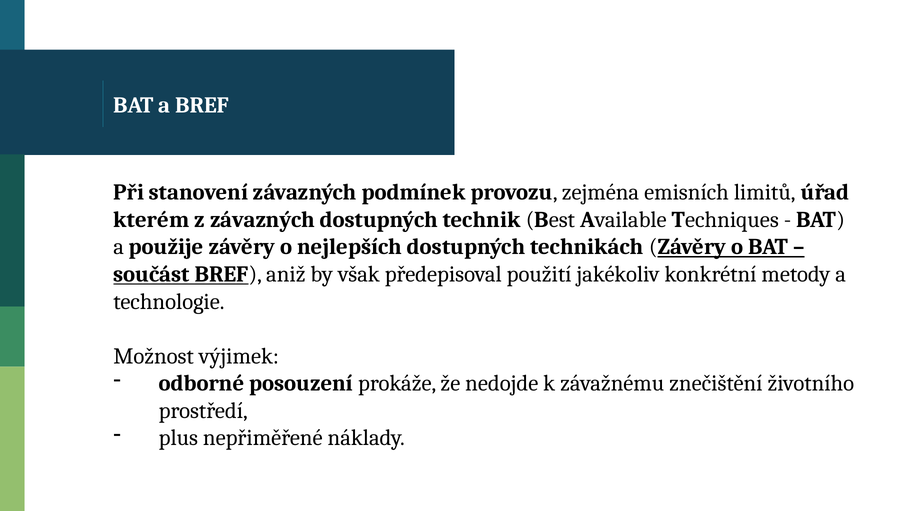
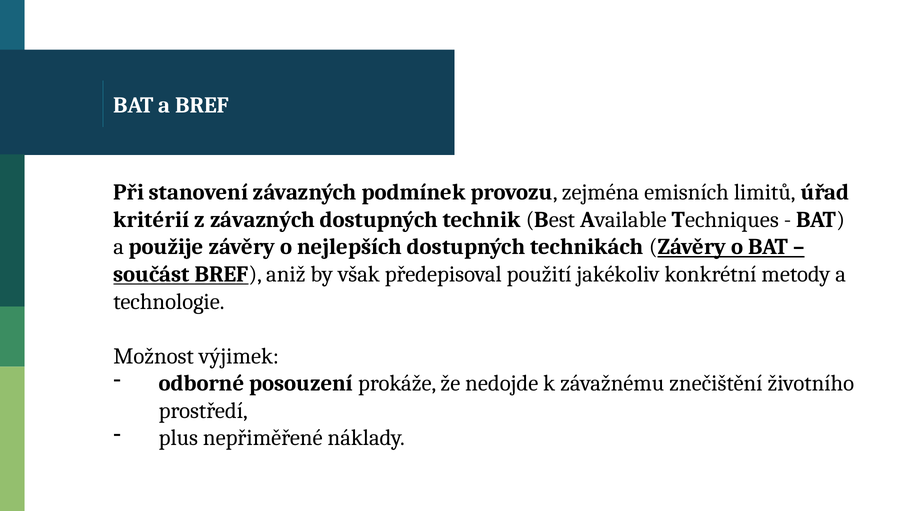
kterém: kterém -> kritérií (151, 220)
